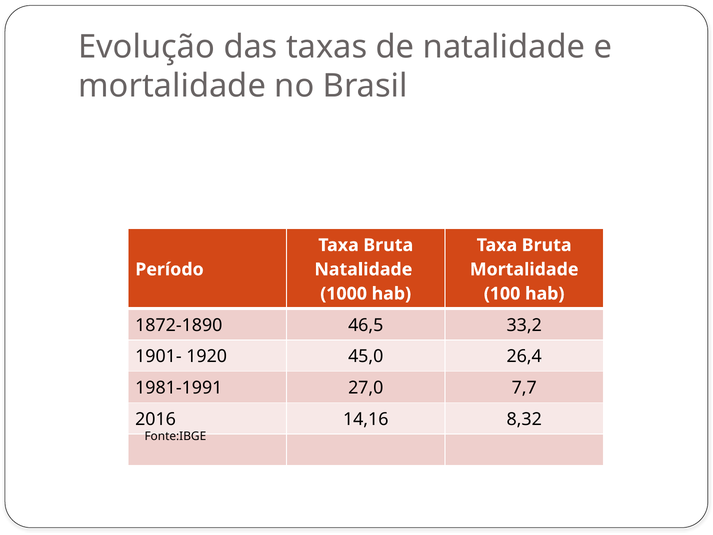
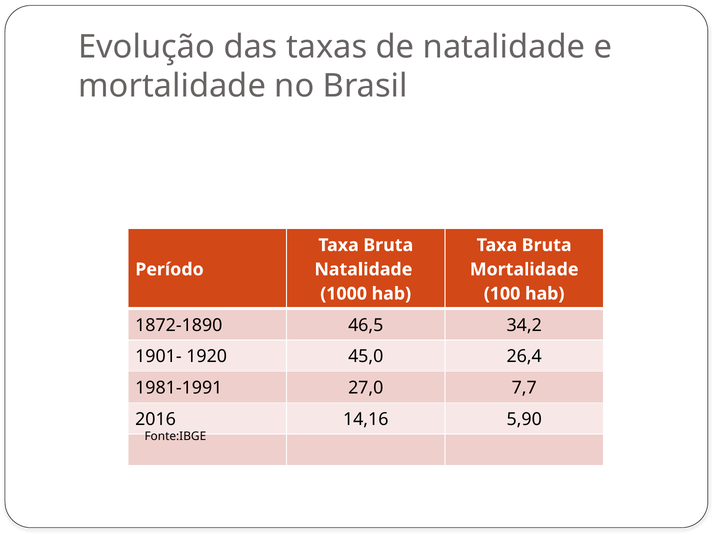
33,2: 33,2 -> 34,2 (524, 325)
8,32: 8,32 -> 5,90 (524, 419)
